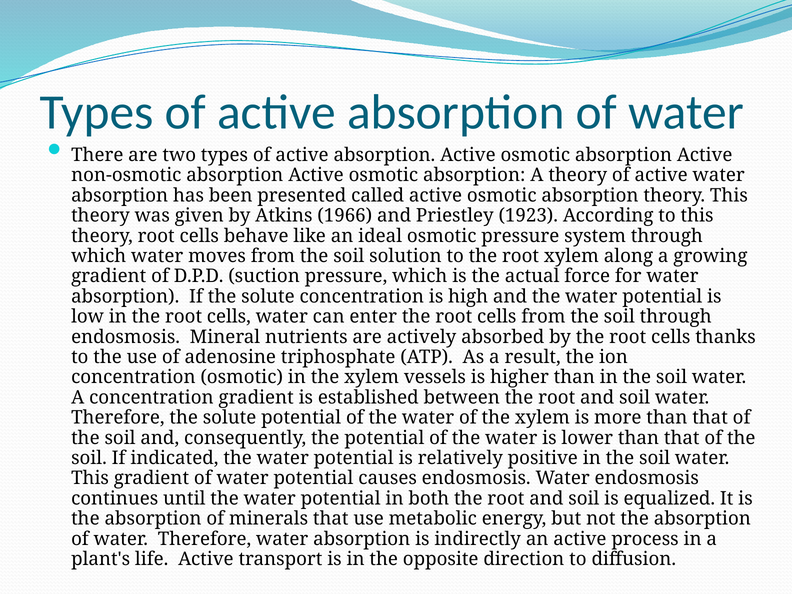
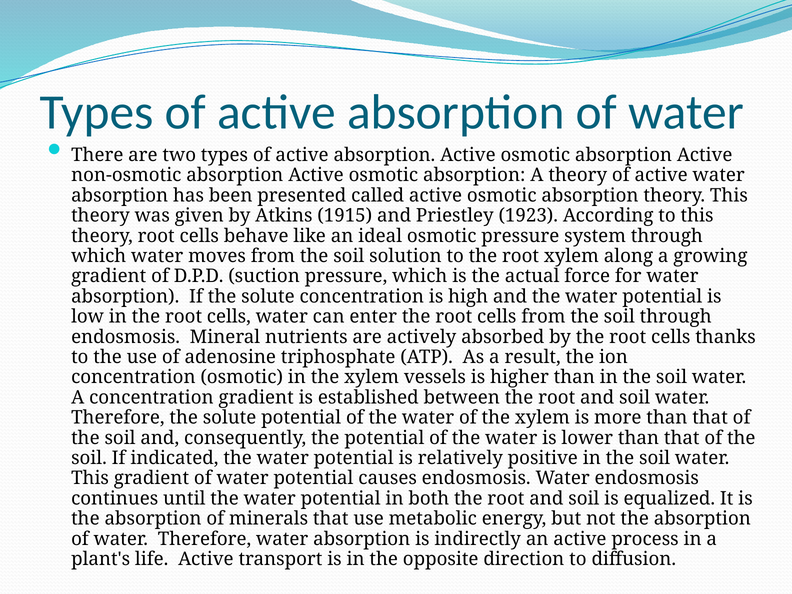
1966: 1966 -> 1915 (345, 216)
